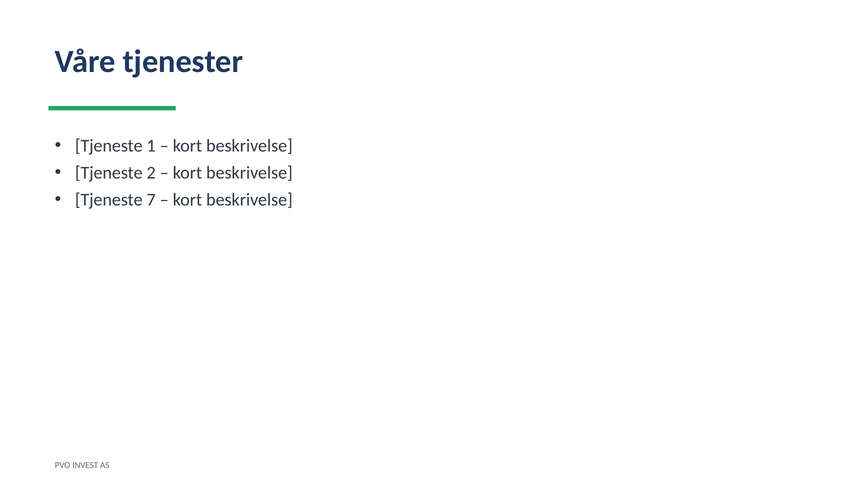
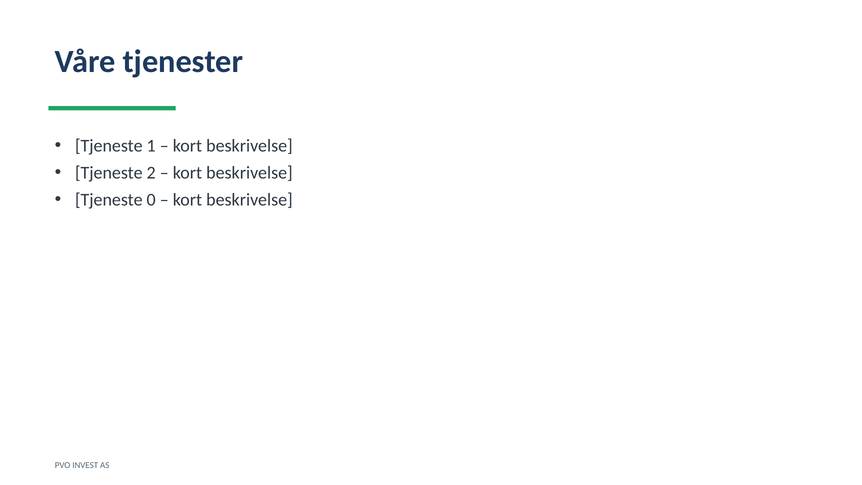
7: 7 -> 0 (151, 200)
